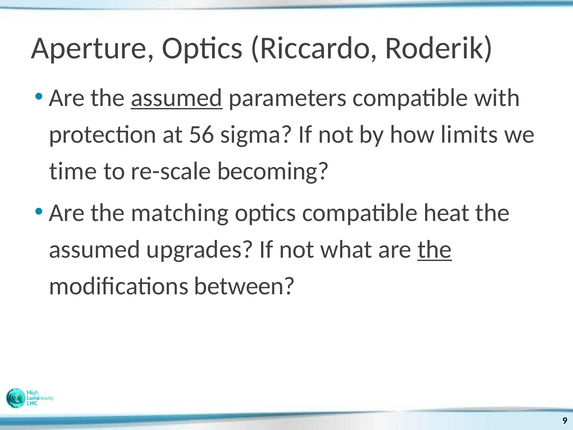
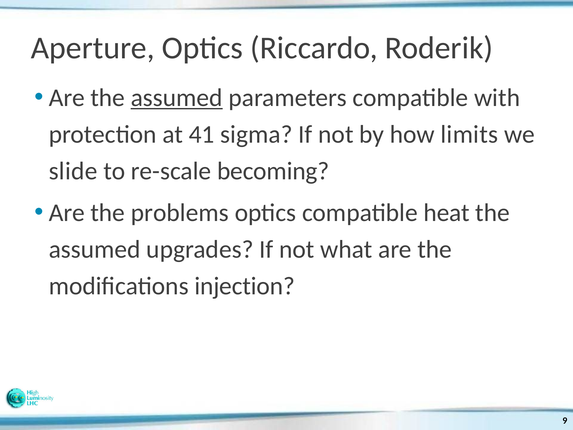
56: 56 -> 41 (202, 134)
time: time -> slide (73, 171)
matching: matching -> problems (180, 213)
the underline: present -> none (435, 249)
between: between -> injection (245, 286)
